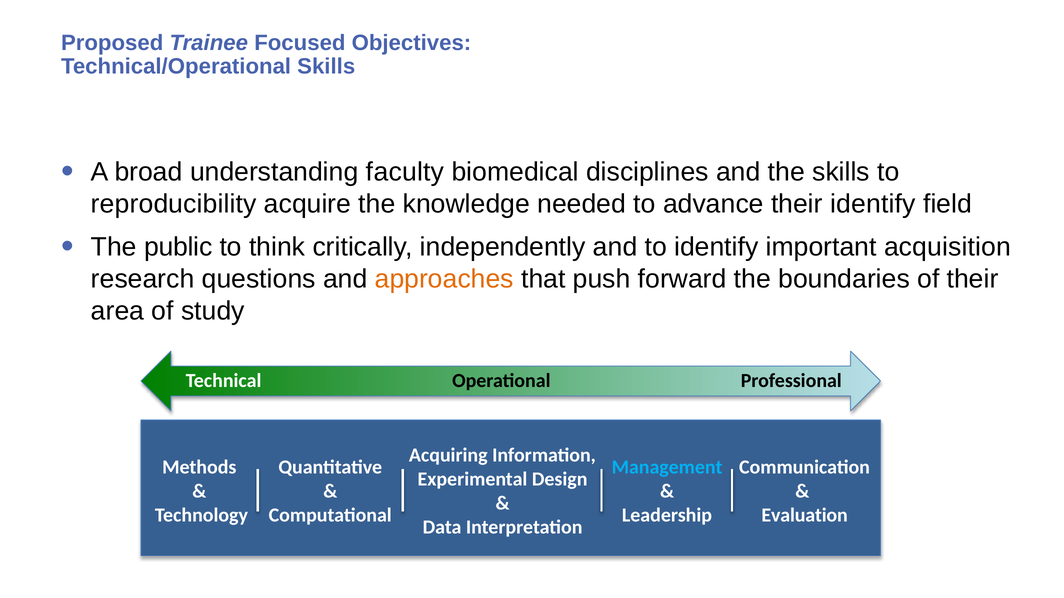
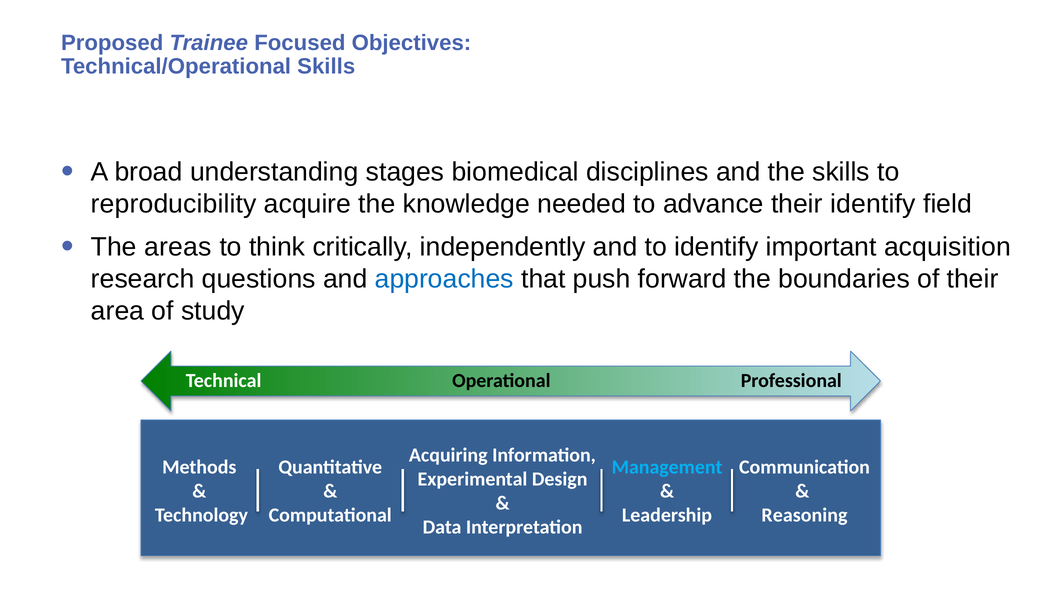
faculty: faculty -> stages (405, 172)
public: public -> areas (178, 247)
approaches colour: orange -> blue (444, 279)
Evaluation: Evaluation -> Reasoning (805, 516)
